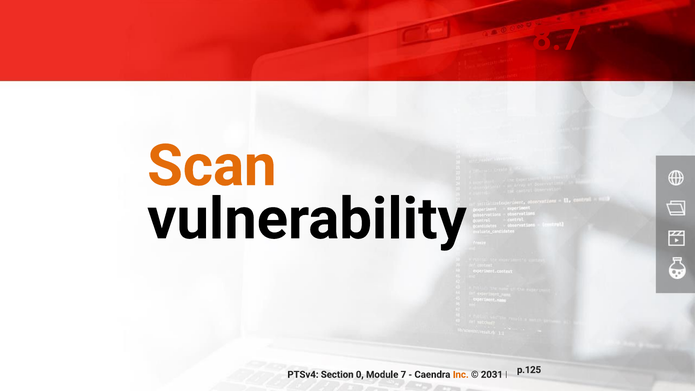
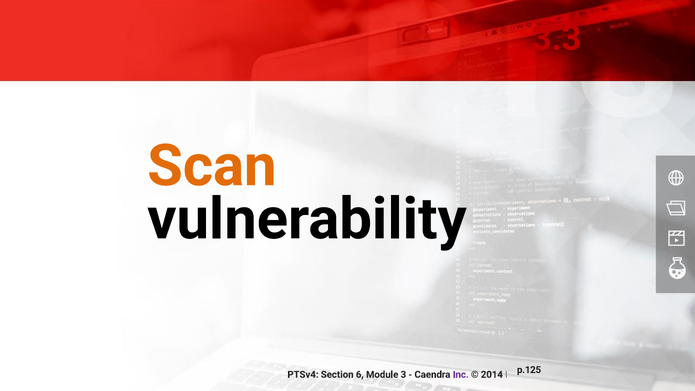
8.7: 8.7 -> 3.3 (557, 38)
0: 0 -> 6 (360, 375)
7: 7 -> 3 (403, 375)
Inc colour: orange -> purple (461, 375)
2031: 2031 -> 2014 (492, 375)
